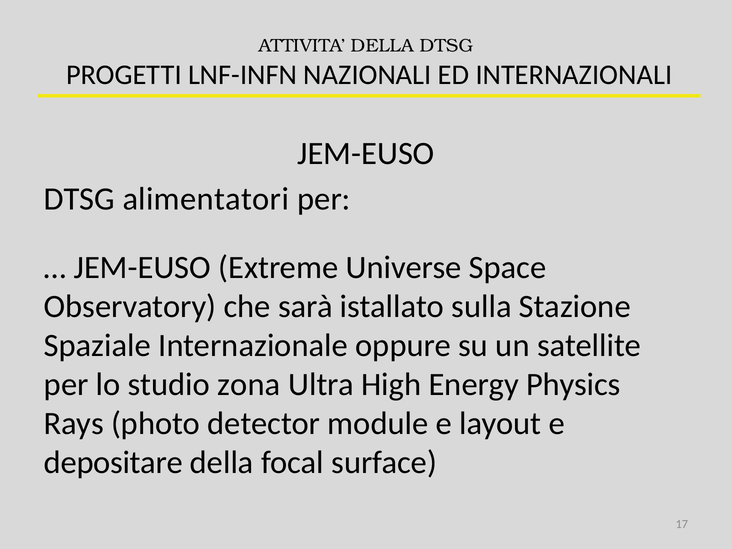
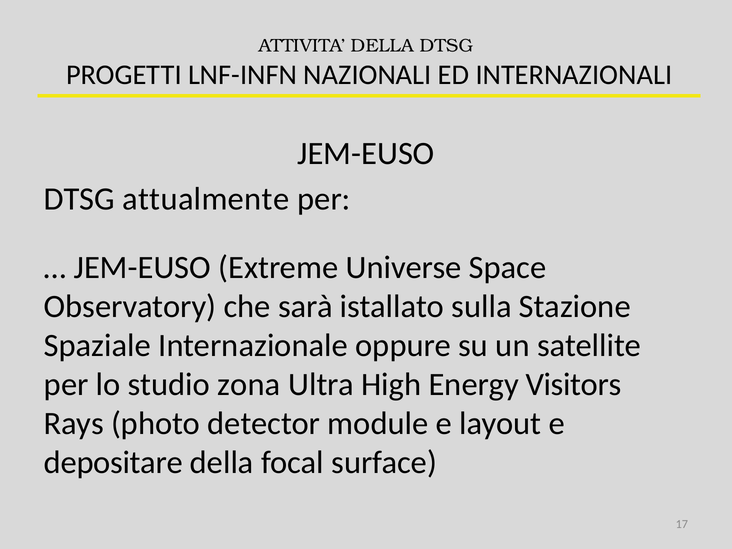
alimentatori: alimentatori -> attualmente (206, 199)
Physics: Physics -> Visitors (573, 385)
